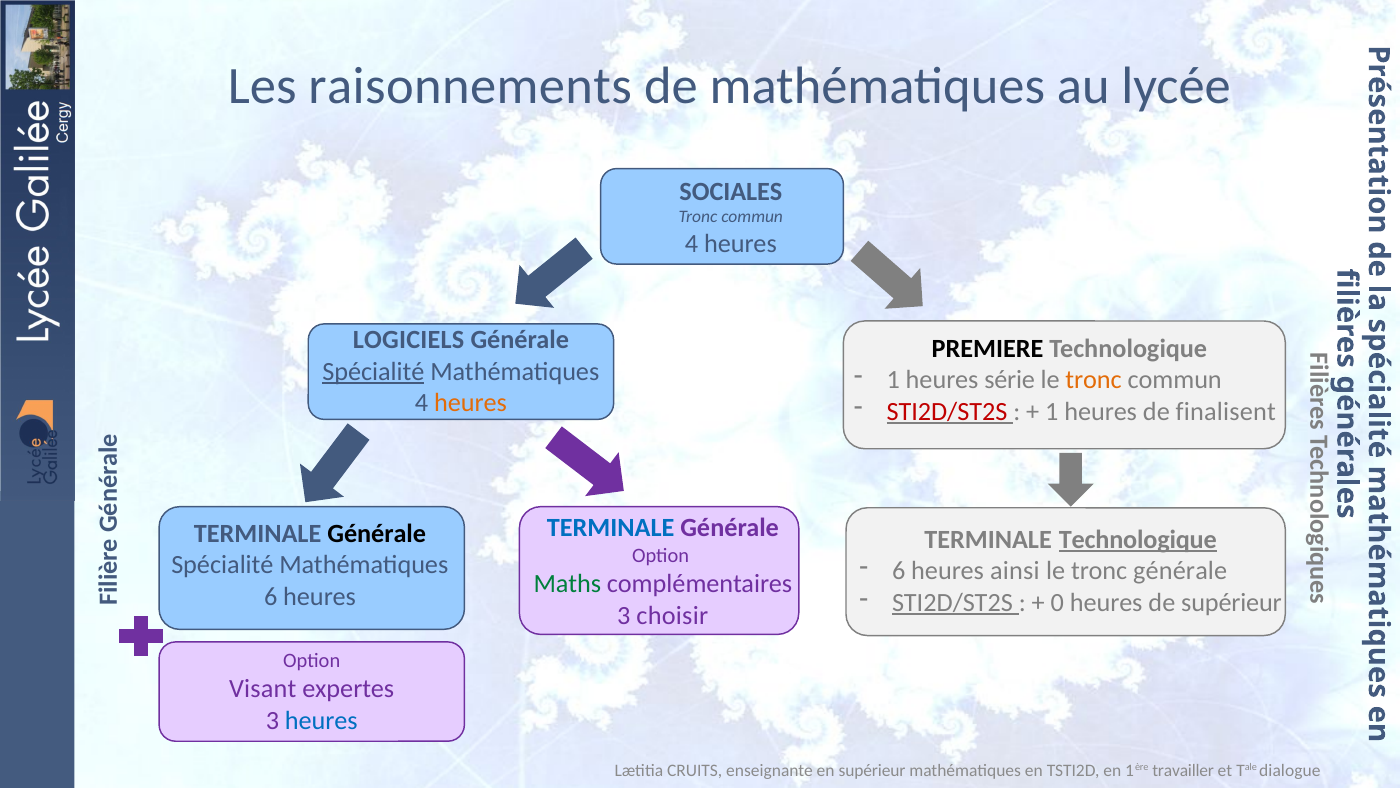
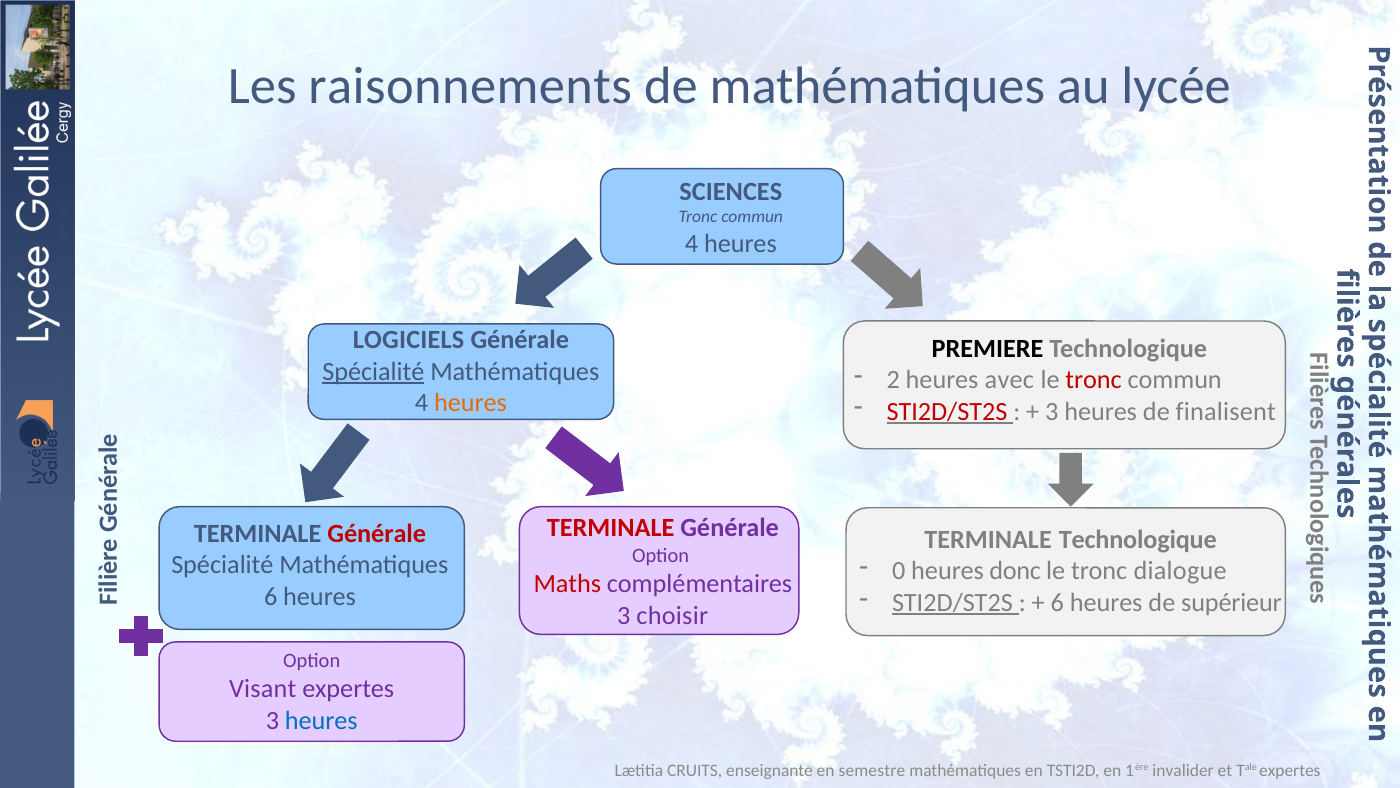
SOCIALES: SOCIALES -> SCIENCES (731, 191)
1: 1 -> 2 (893, 380)
série: série -> avec (1009, 380)
tronc colour: orange -> red (1094, 380)
1: 1 -> 3 (1052, 411)
TERMINALE colour: blue -> red (611, 528)
Générale colour: black -> red (377, 533)
Technologique underline: present -> none (1138, 539)
6: 6 -> 0 (899, 571)
ainsi: ainsi -> donc (1015, 571)
tronc générale: générale -> dialogue (1180, 571)
Maths colour: green -> red (567, 584)
0: 0 -> 6 (1057, 602)
supérieur: supérieur -> semestre (872, 770)
travailler: travailler -> invalider (1183, 770)
dialogue: dialogue -> expertes (1290, 770)
